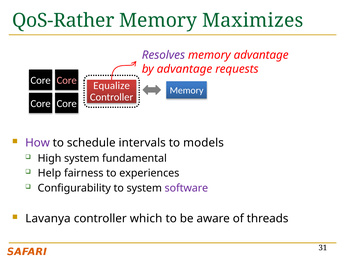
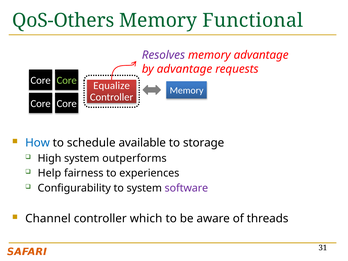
QoS-Rather: QoS-Rather -> QoS-Others (63, 20)
Maximizes: Maximizes -> Functional (253, 20)
Core colour: pink -> light green (67, 80)
How colour: purple -> blue (38, 143)
intervals: intervals -> available (142, 143)
models: models -> storage (204, 143)
fundamental: fundamental -> outperforms (134, 158)
Lavanya: Lavanya -> Channel (48, 219)
